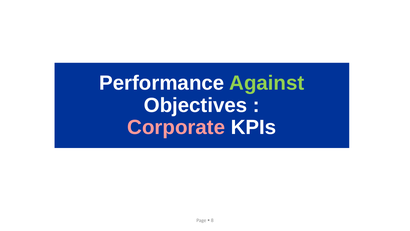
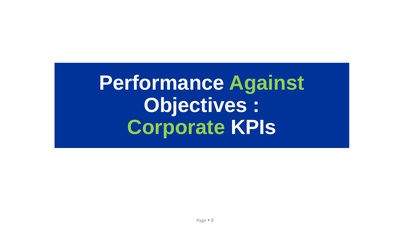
Corporate colour: pink -> light green (176, 127)
